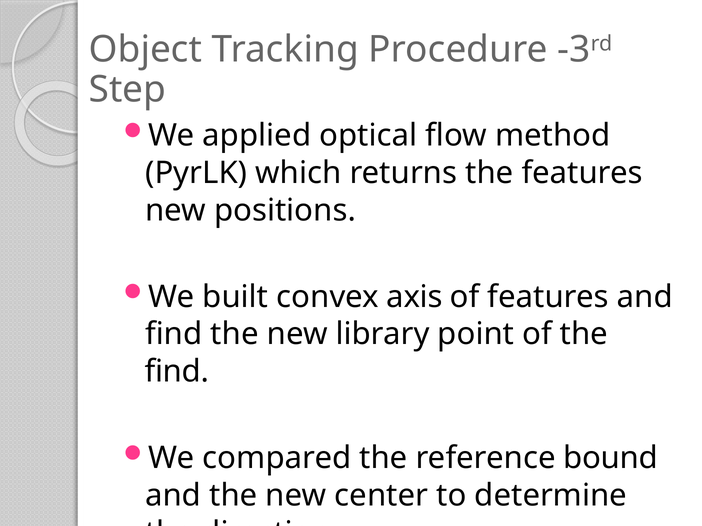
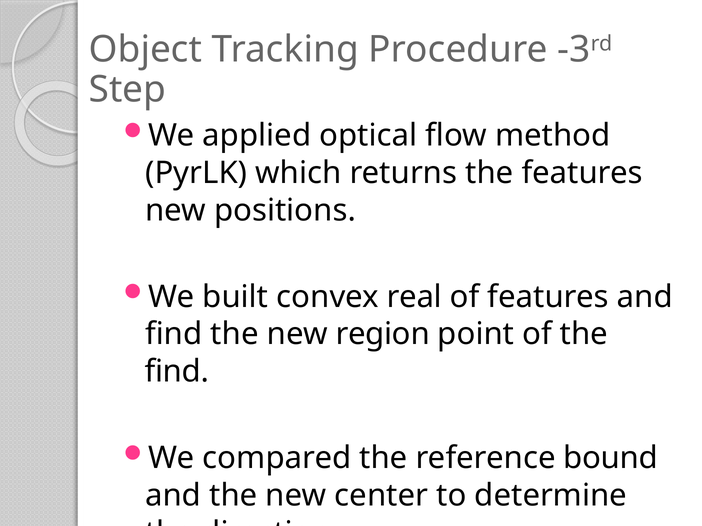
axis: axis -> real (414, 297)
library: library -> region (383, 334)
